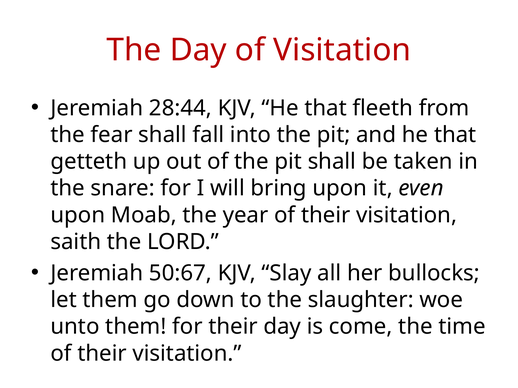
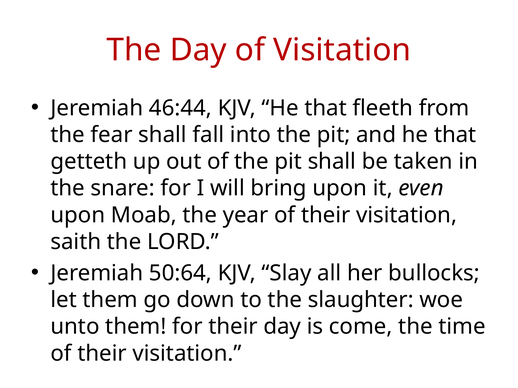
28:44: 28:44 -> 46:44 (180, 108)
50:67: 50:67 -> 50:64 (180, 273)
